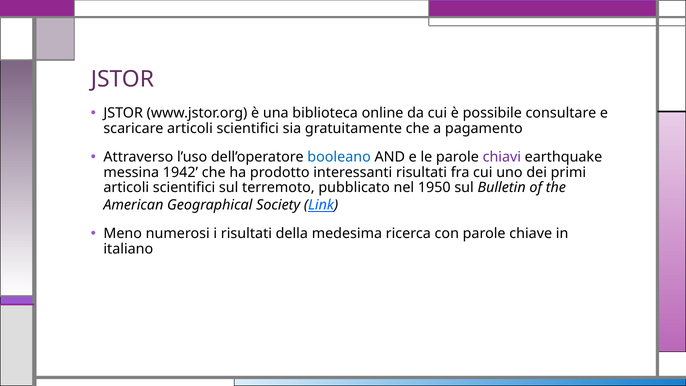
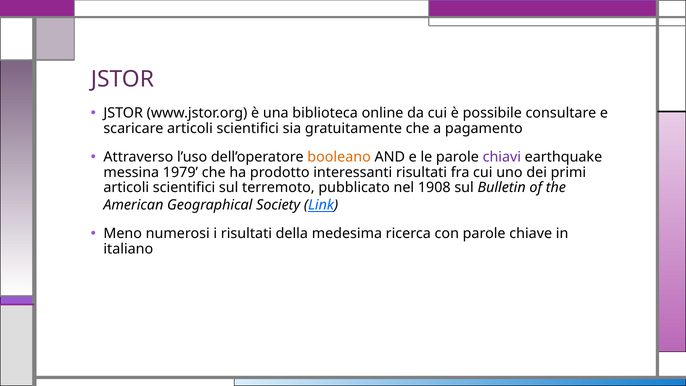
booleano colour: blue -> orange (339, 157)
1942: 1942 -> 1979 (180, 172)
1950: 1950 -> 1908 (434, 188)
